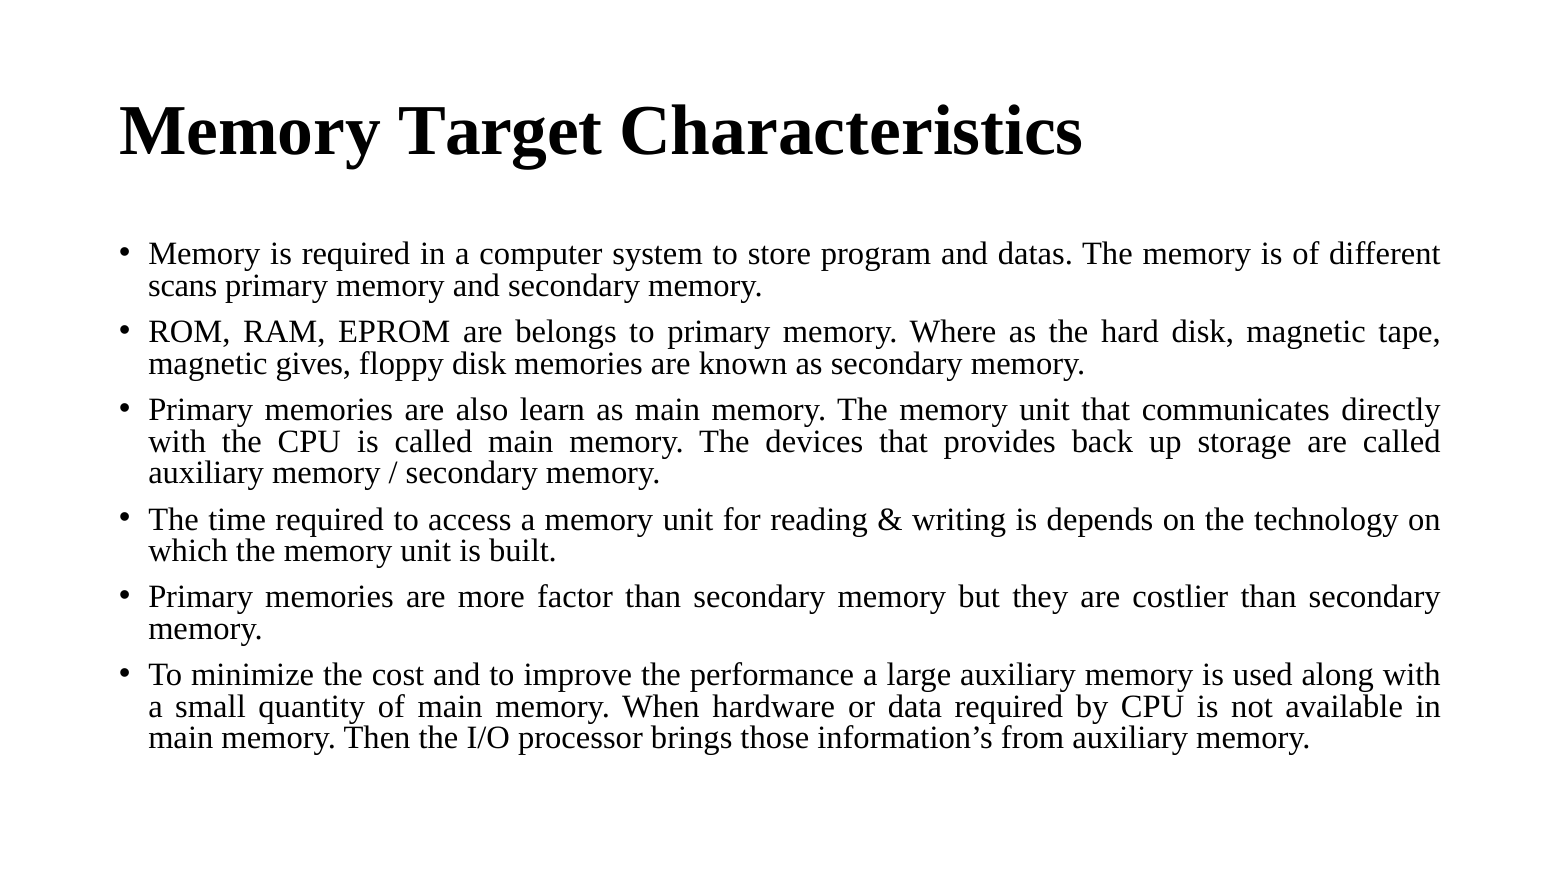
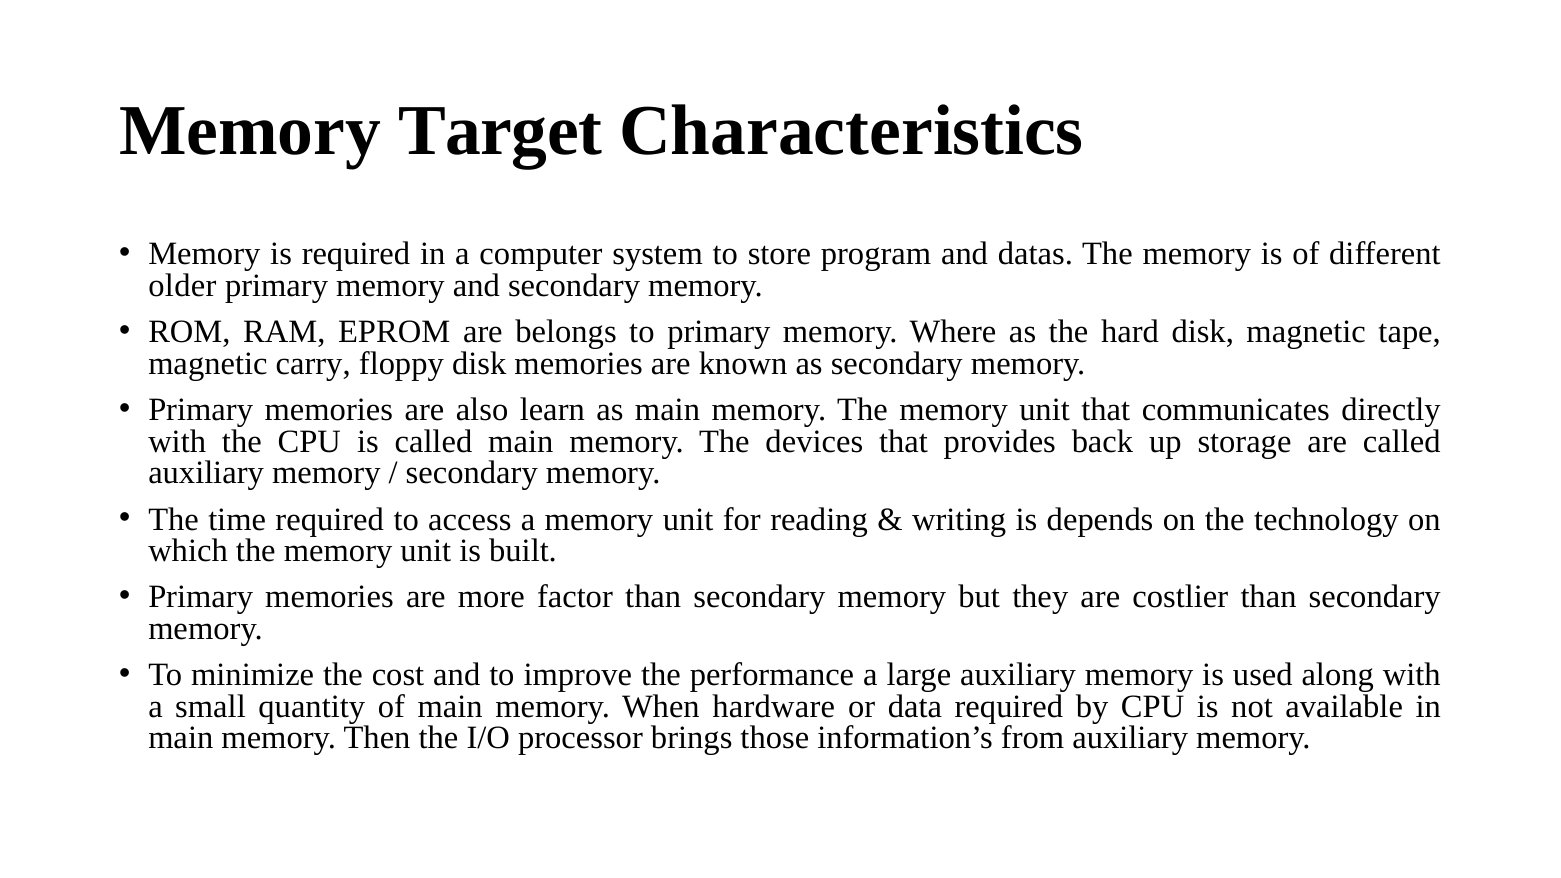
scans: scans -> older (182, 286)
gives: gives -> carry (313, 364)
